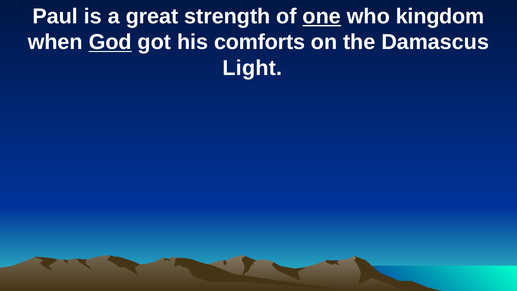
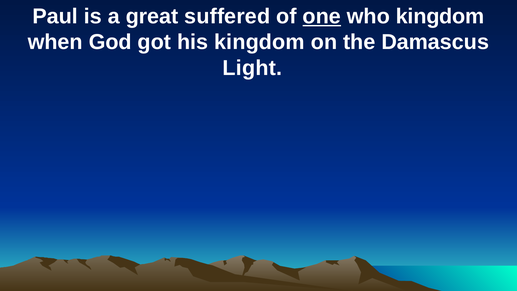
strength: strength -> suffered (227, 16)
God underline: present -> none (110, 42)
his comforts: comforts -> kingdom (259, 42)
